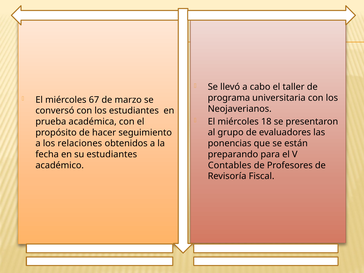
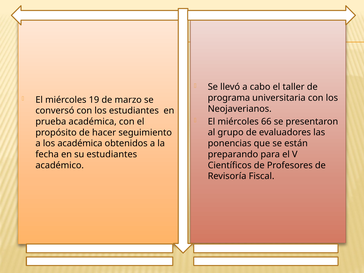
67: 67 -> 19 (94, 100)
18: 18 -> 66 (266, 122)
los relaciones: relaciones -> académica (80, 143)
Contables: Contables -> Científicos (230, 165)
